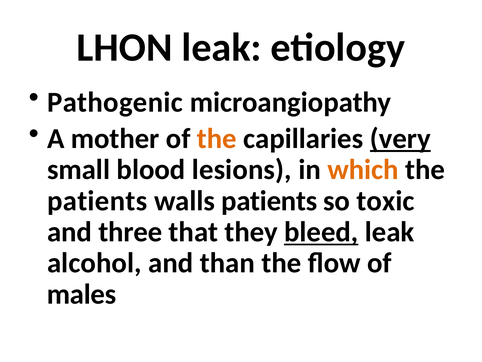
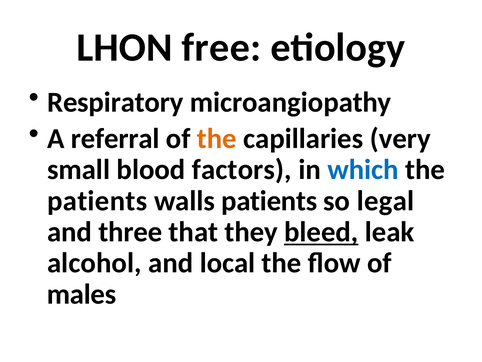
LHON leak: leak -> free (221, 47)
Pathogenic: Pathogenic -> Respiratory (115, 102)
mother: mother -> referral (115, 138)
very underline: present -> none (400, 138)
lesions: lesions -> factors (242, 169)
which colour: orange -> blue (363, 169)
toxic: toxic -> legal (386, 201)
than: than -> local (227, 263)
